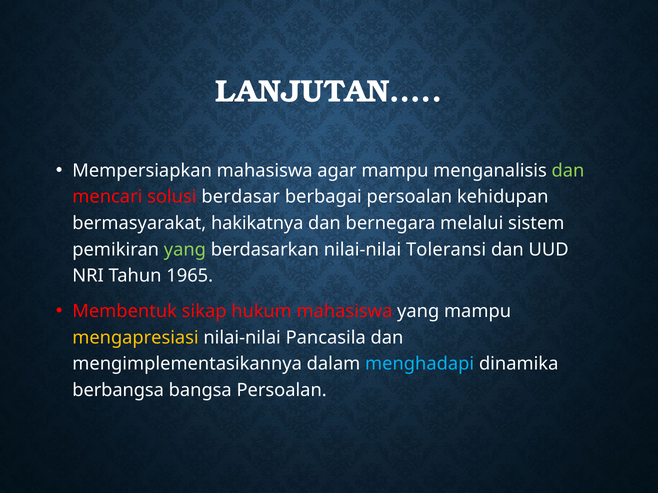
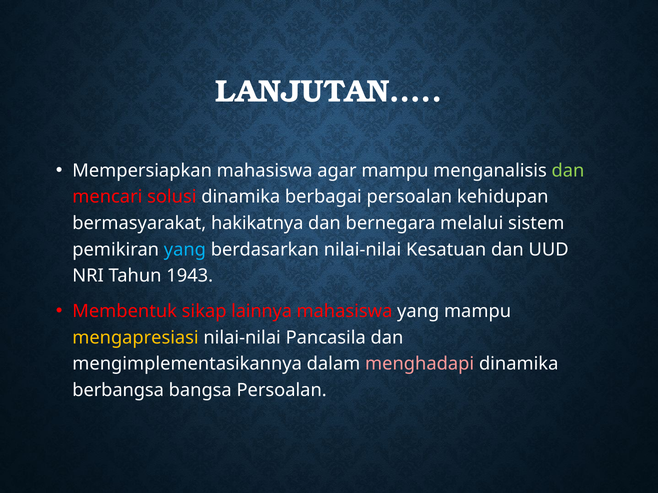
solusi berdasar: berdasar -> dinamika (241, 197)
yang colour: light green -> light blue (185, 250)
Toleransi: Toleransi -> Kesatuan (446, 250)
1965: 1965 -> 1943 (190, 276)
hukum: hukum -> lainnya (262, 312)
menghadapi colour: light blue -> pink (420, 364)
